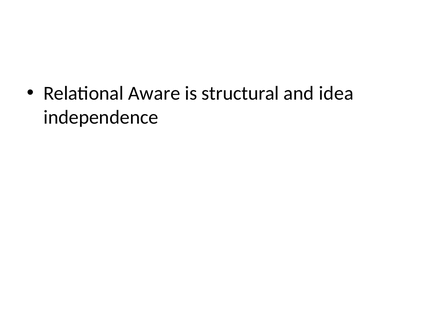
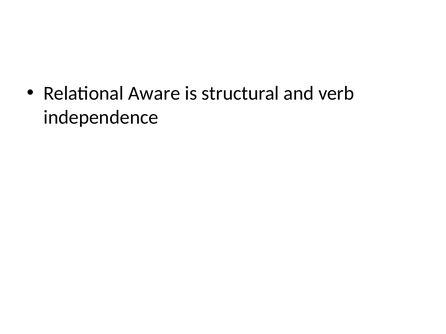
idea: idea -> verb (336, 94)
